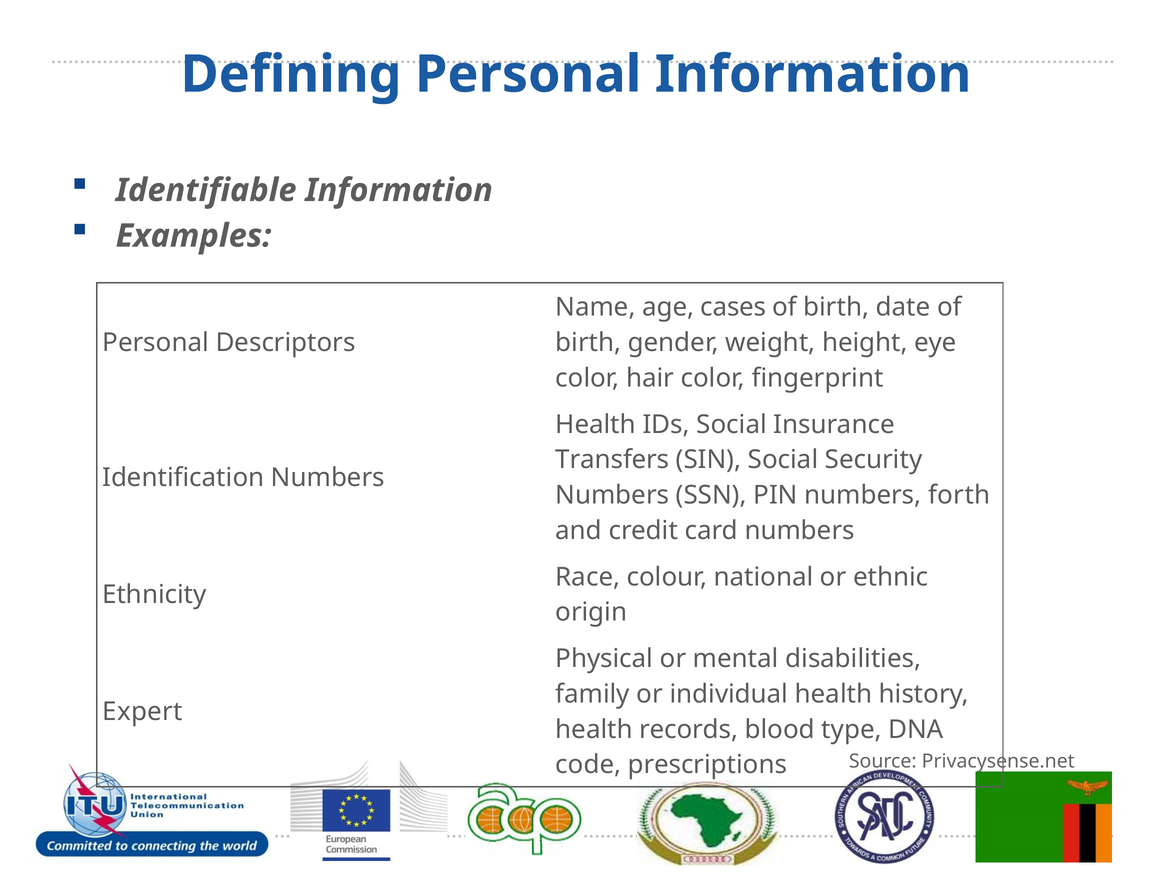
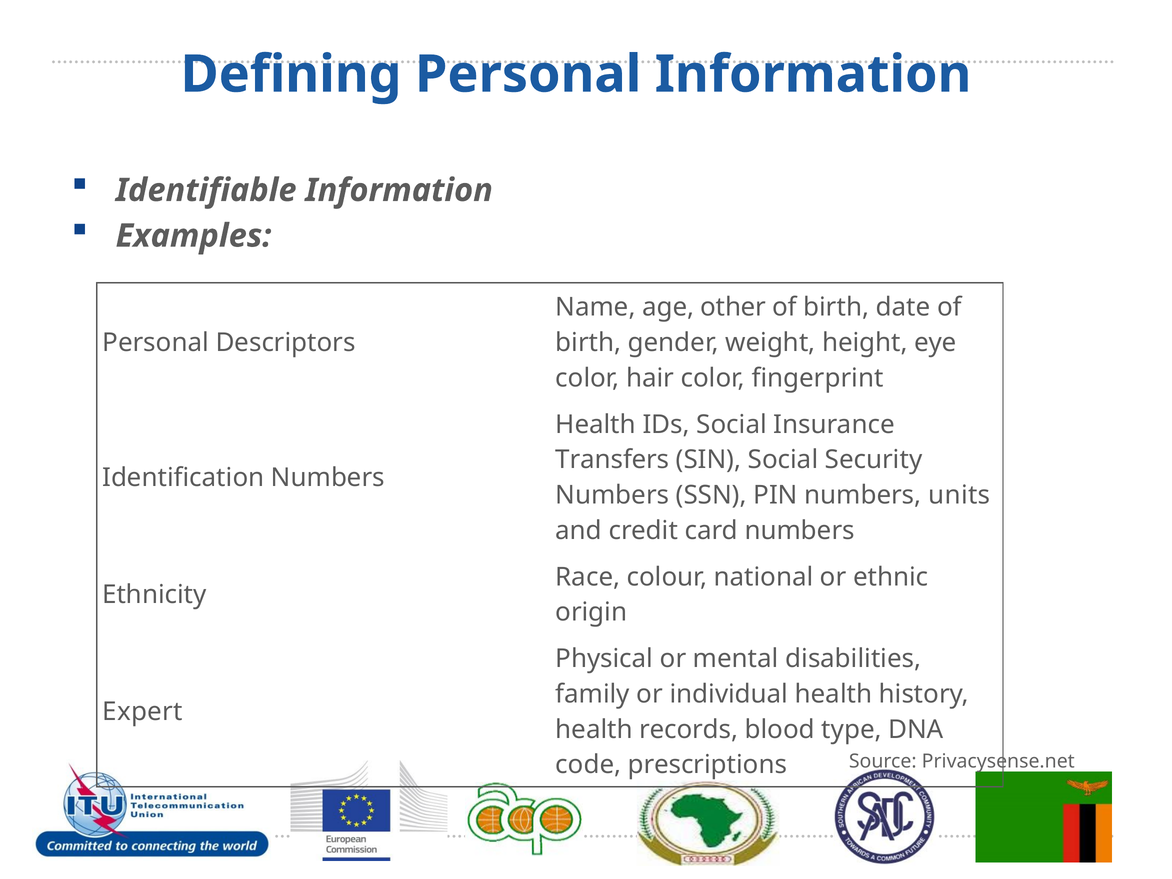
cases: cases -> other (733, 307)
forth: forth -> units (959, 495)
